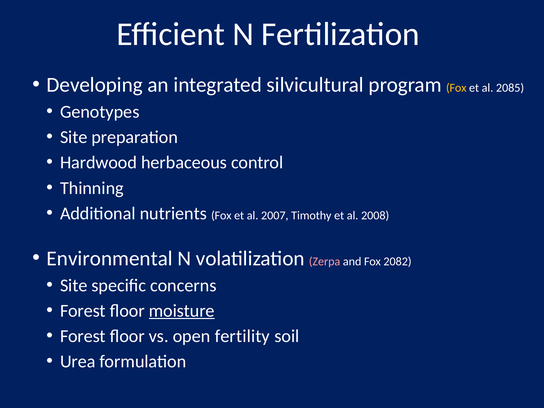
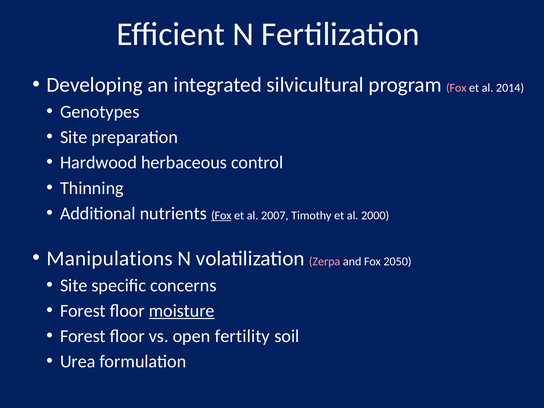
Fox colour: yellow -> pink (456, 88)
2085: 2085 -> 2014 (510, 88)
Fox underline: none -> present (221, 215)
2008: 2008 -> 2000 (375, 215)
Environmental: Environmental -> Manipulations (110, 258)
2082: 2082 -> 2050 (397, 261)
